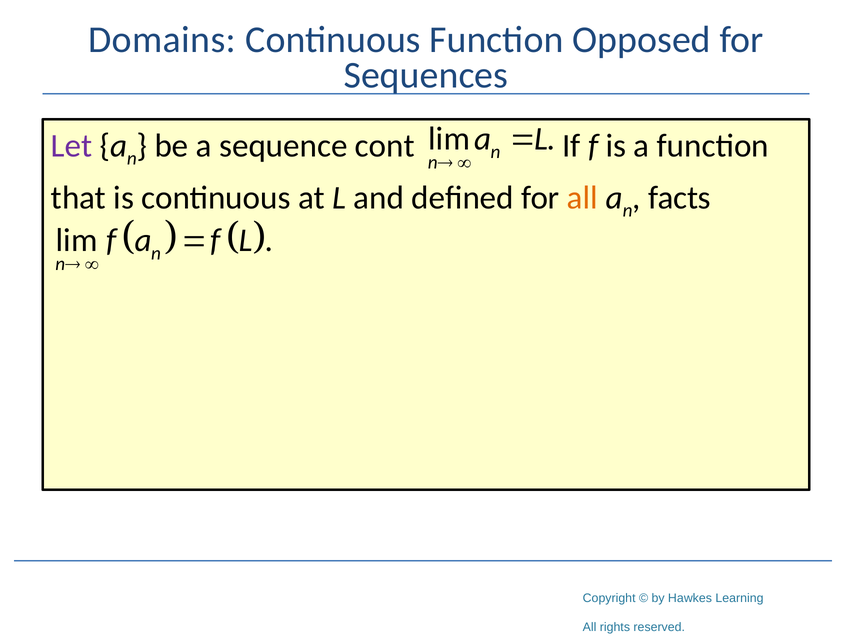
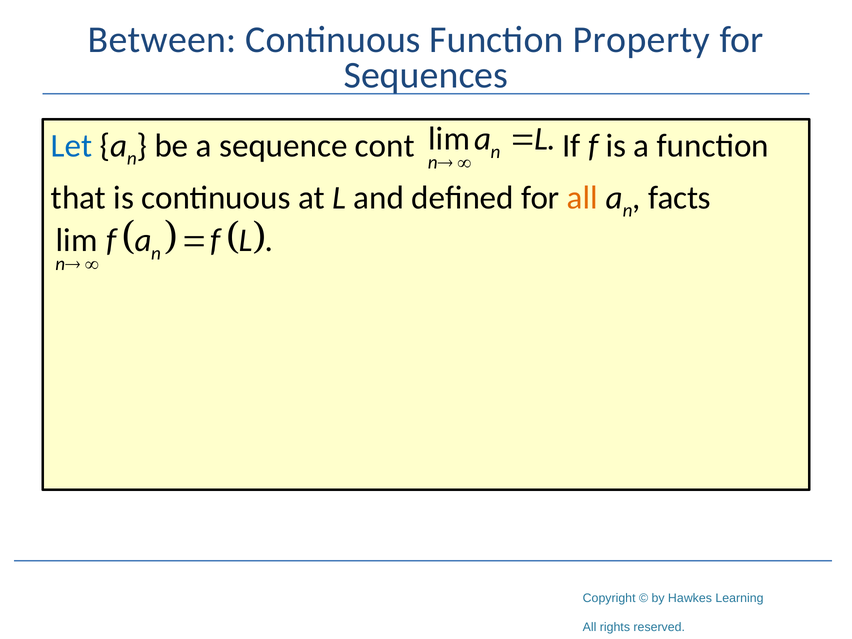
Domains: Domains -> Between (162, 40)
Opposed: Opposed -> Property (641, 40)
Let colour: purple -> blue (72, 146)
